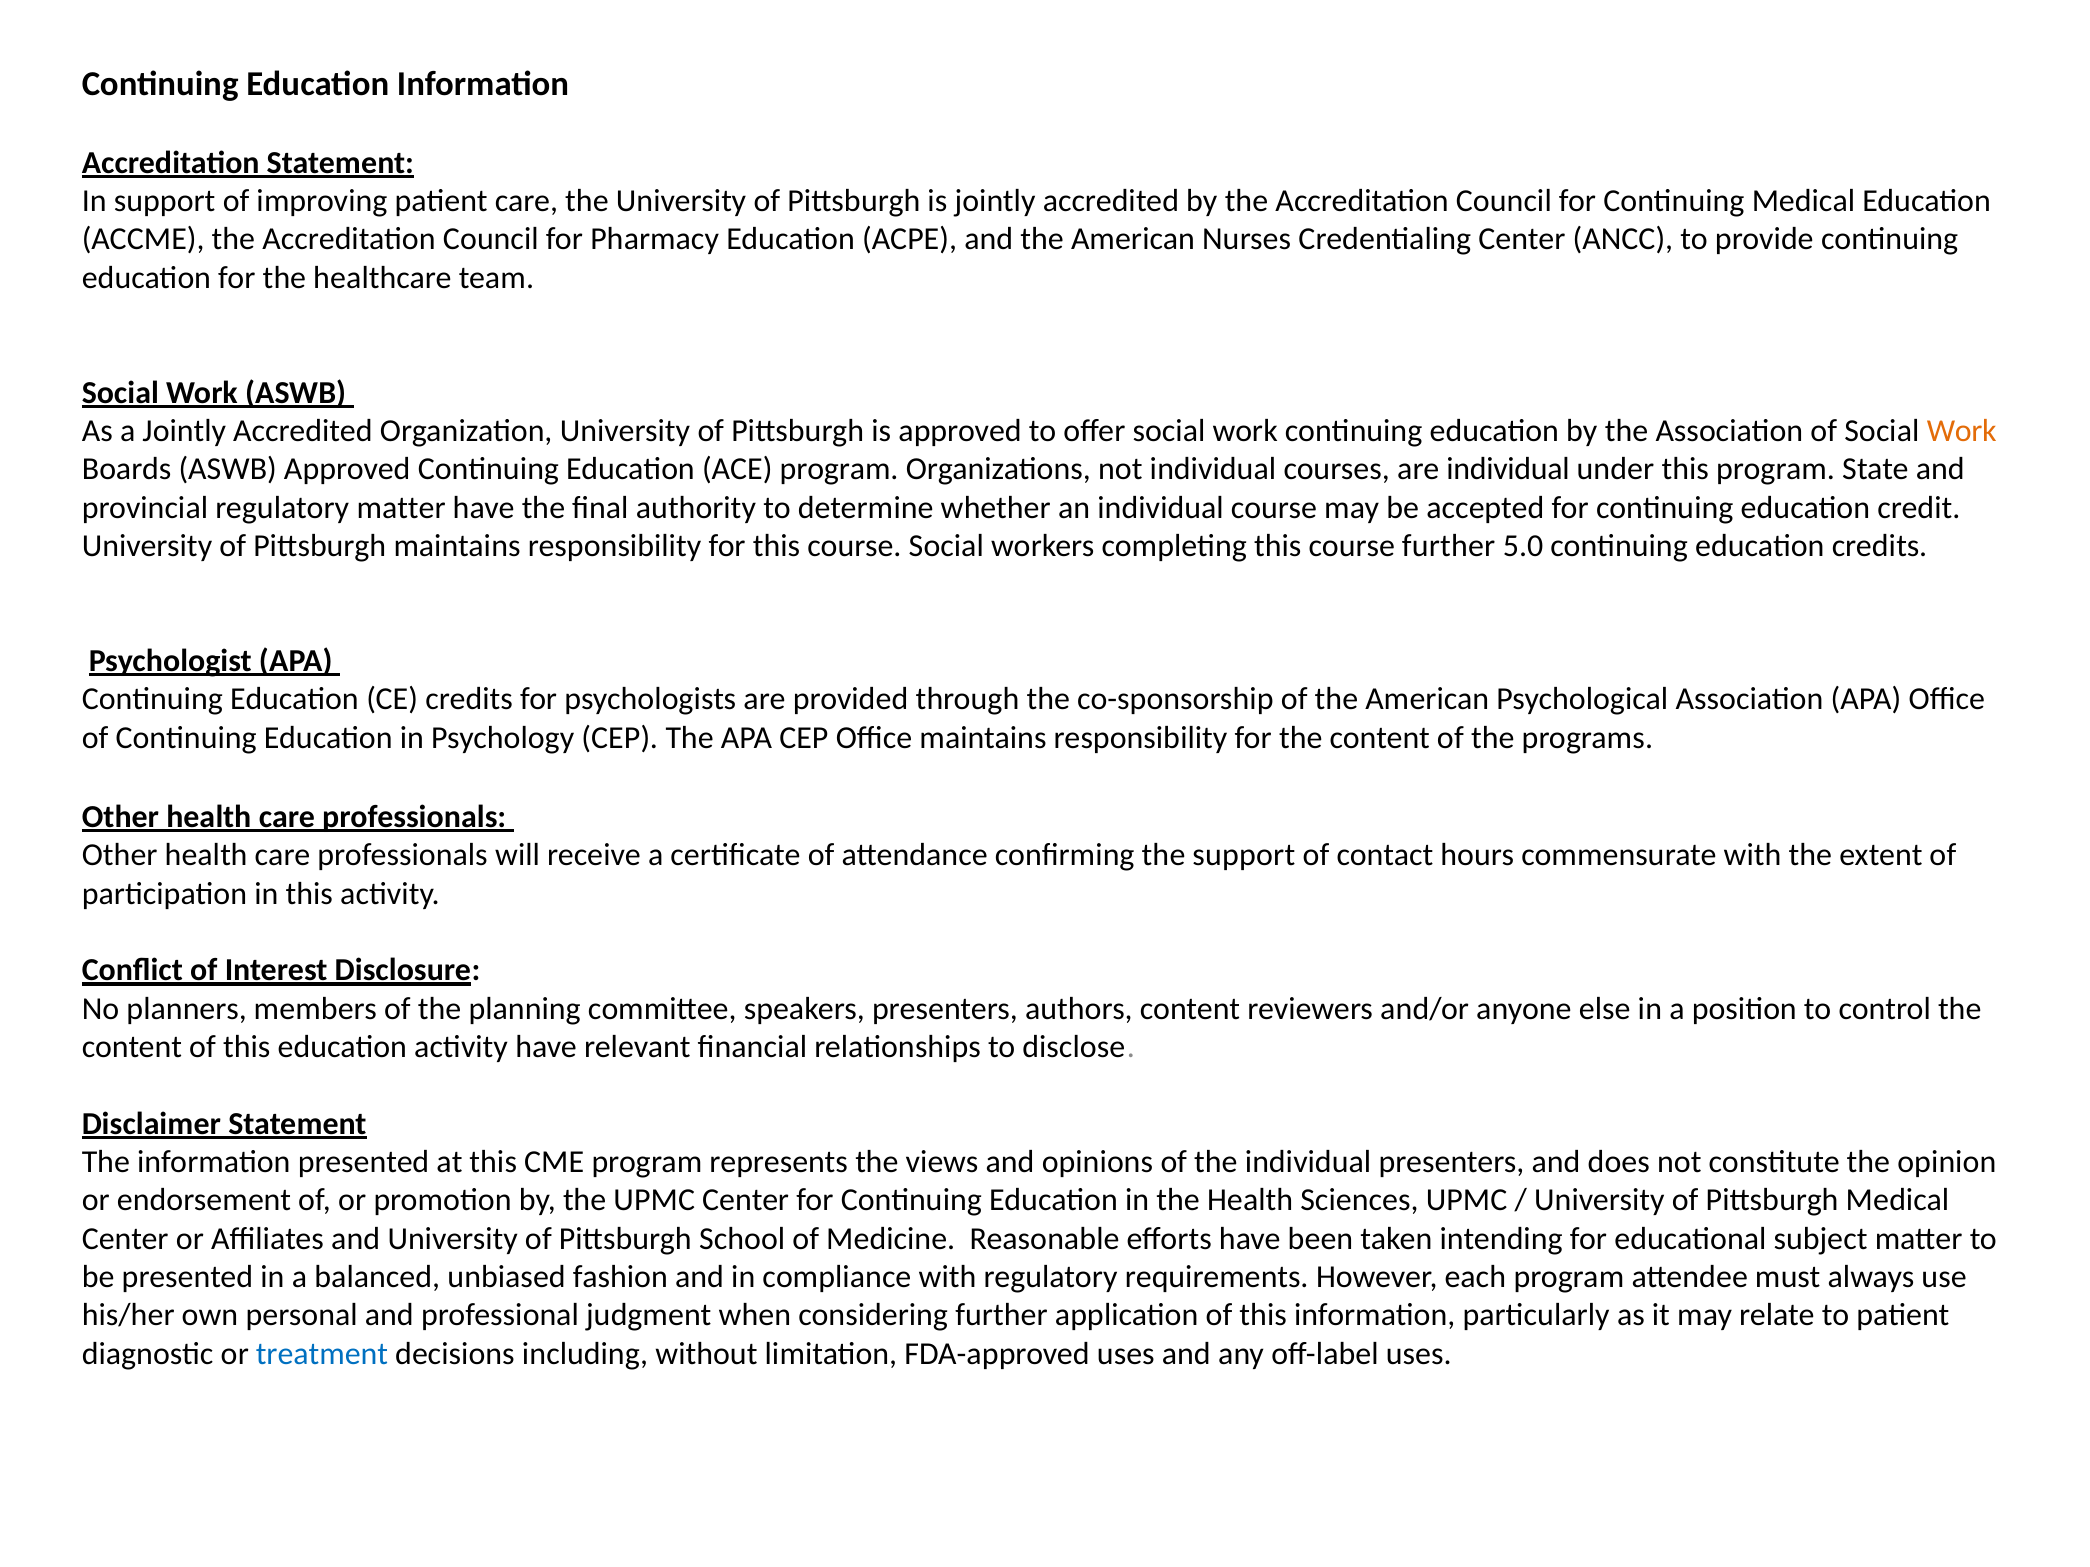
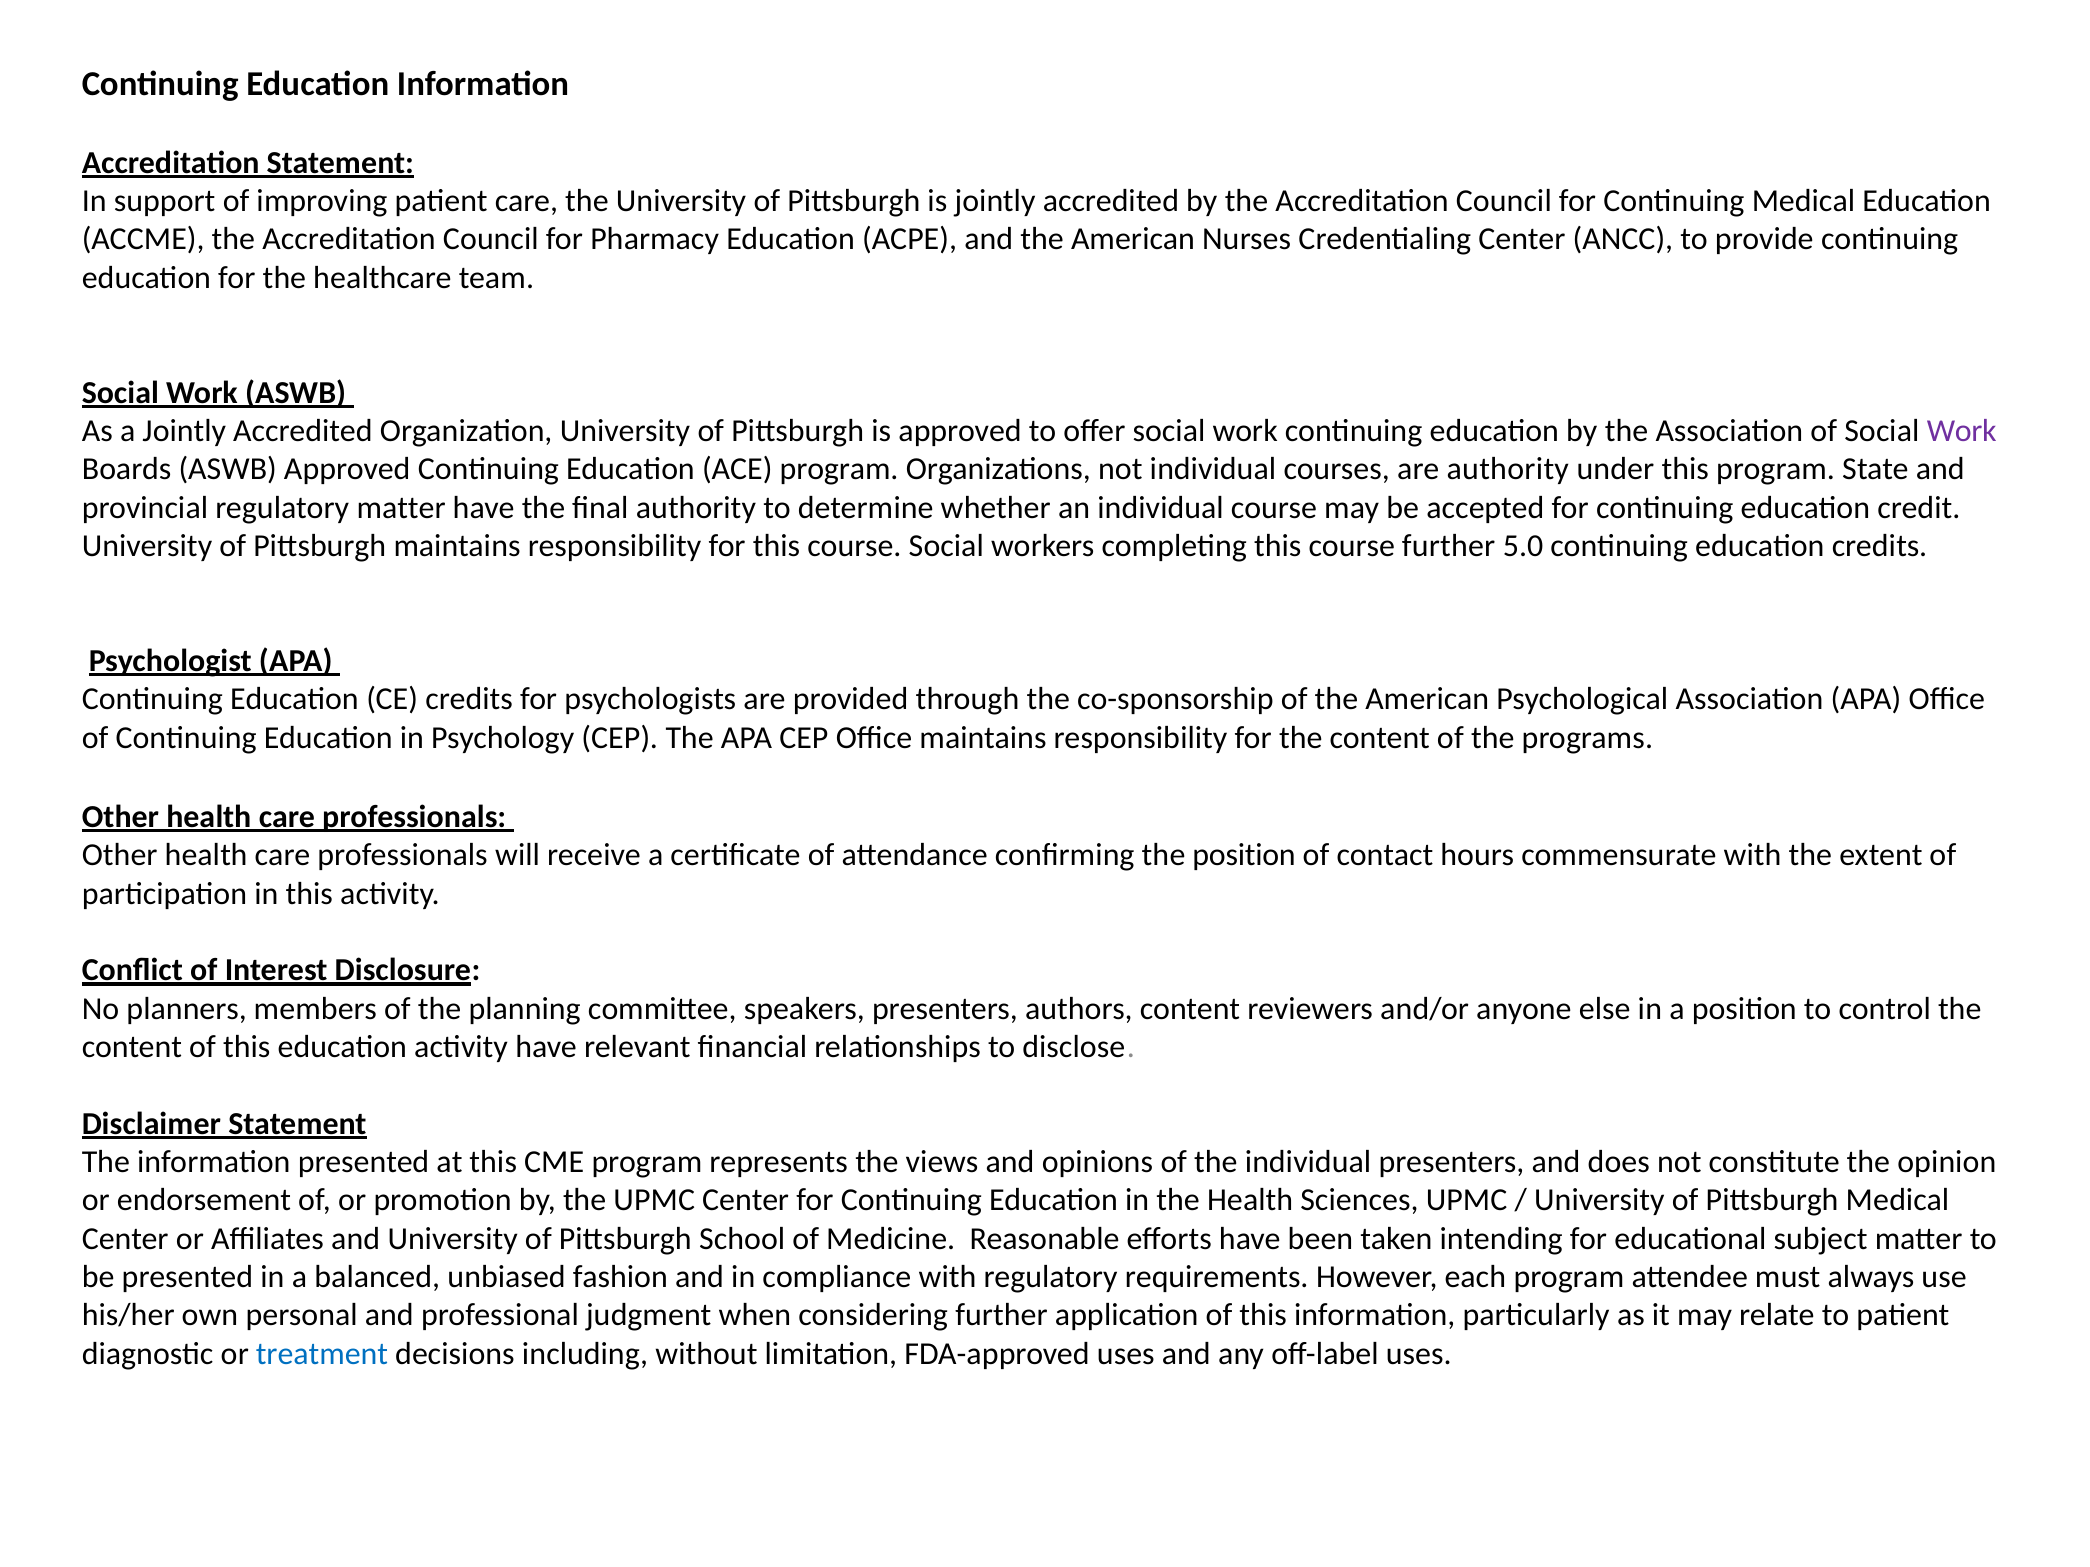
Work colour: orange -> purple (1962, 431)
are individual: individual -> authority (1508, 470)
the support: support -> position (1244, 856)
